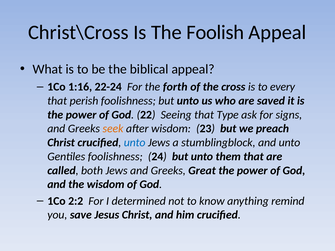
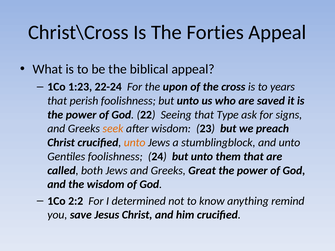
Foolish: Foolish -> Forties (215, 32)
1:16: 1:16 -> 1:23 (80, 87)
forth: forth -> upon (175, 87)
every: every -> years (283, 87)
unto colour: blue -> orange (135, 143)
